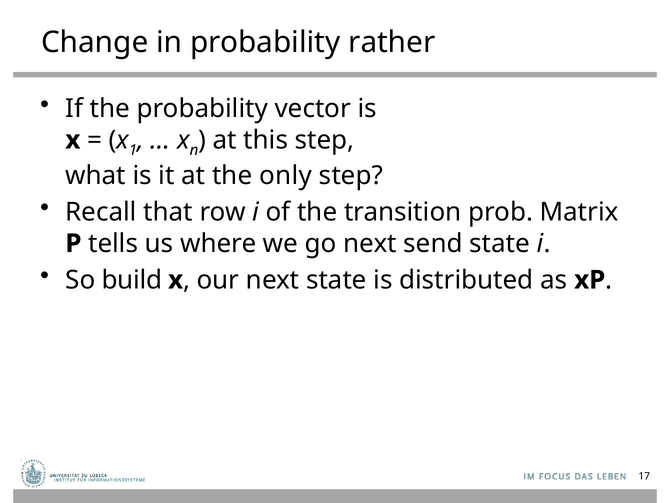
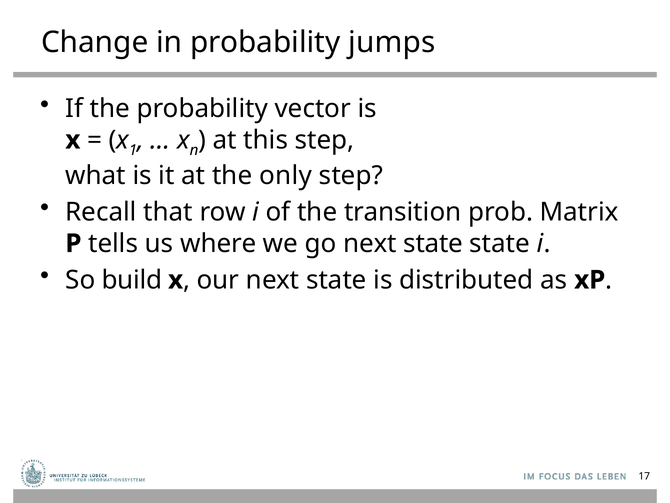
rather: rather -> jumps (392, 42)
go next send: send -> state (433, 243)
